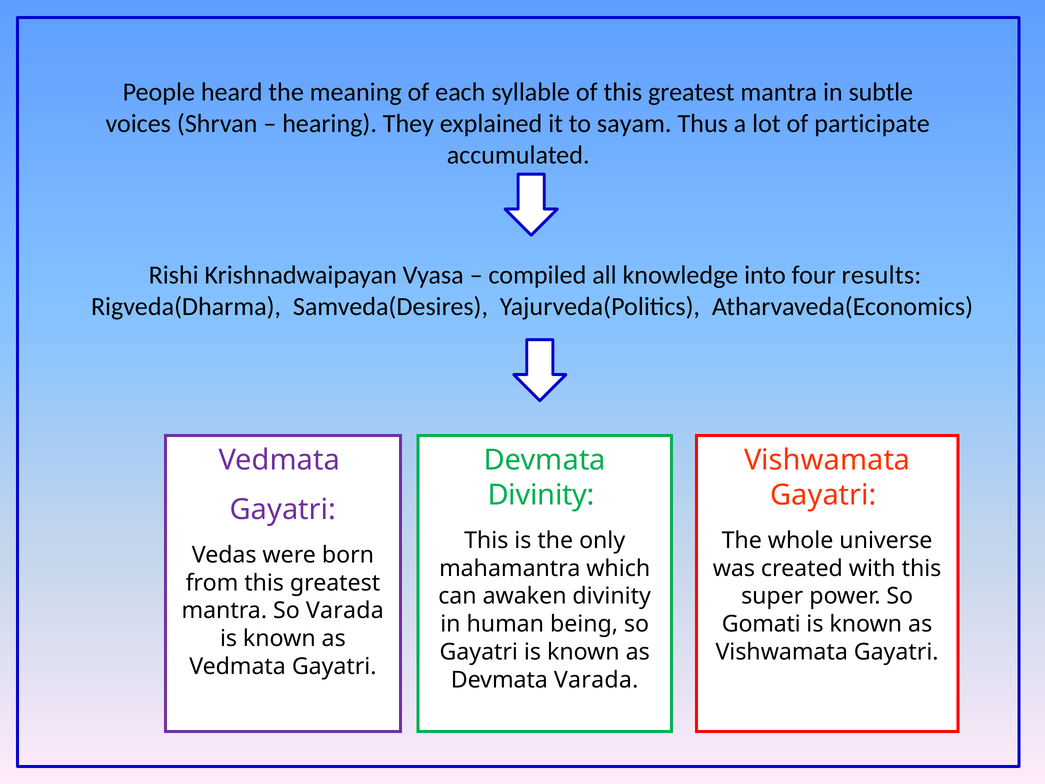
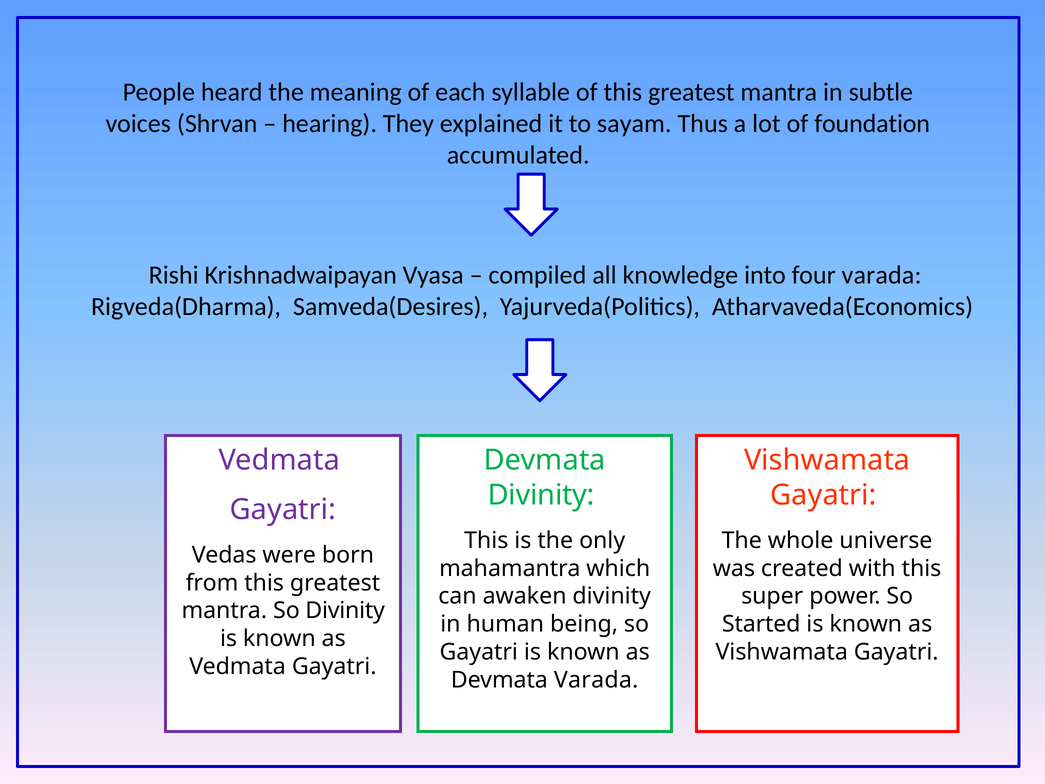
participate: participate -> foundation (872, 124)
four results: results -> varada (882, 275)
So Varada: Varada -> Divinity (345, 611)
Gomati: Gomati -> Started (761, 624)
